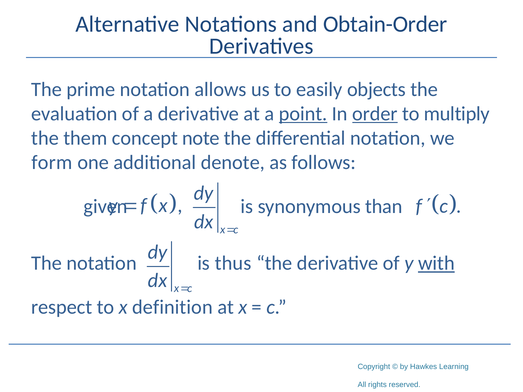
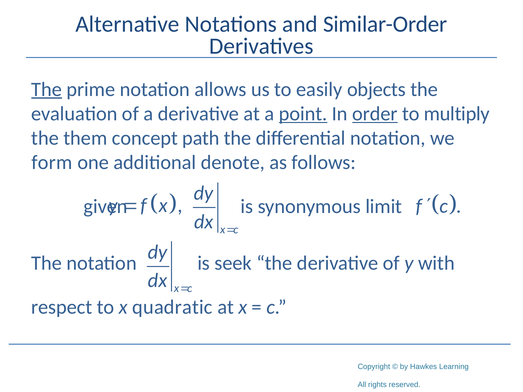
Obtain-Order: Obtain-Order -> Similar-Order (385, 24)
The underline: none -> present (47, 89)
note: note -> path (201, 138)
than: than -> limit (384, 206)
thus: thus -> seek (233, 263)
with underline: present -> none (436, 263)
definition: definition -> quadratic (172, 307)
